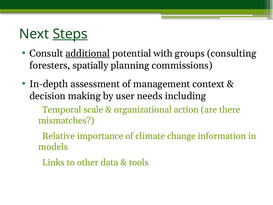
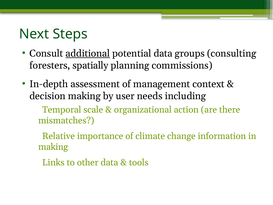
Steps underline: present -> none (70, 34)
potential with: with -> data (163, 53)
models: models -> making (53, 147)
